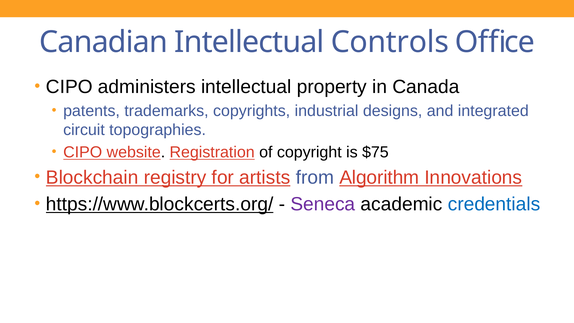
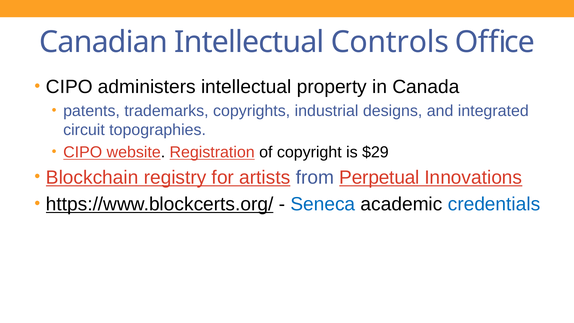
$75: $75 -> $29 (375, 152)
Algorithm: Algorithm -> Perpetual (379, 177)
Seneca colour: purple -> blue (323, 204)
